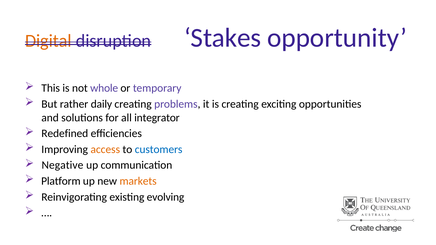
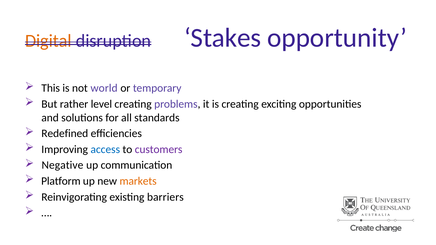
whole: whole -> world (104, 88)
daily: daily -> level (101, 104)
integrator: integrator -> standards (157, 118)
access colour: orange -> blue (105, 150)
customers colour: blue -> purple (159, 150)
evolving: evolving -> barriers (165, 197)
